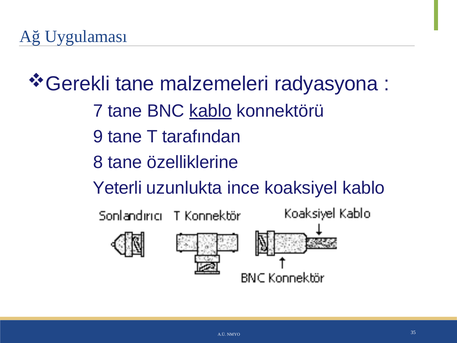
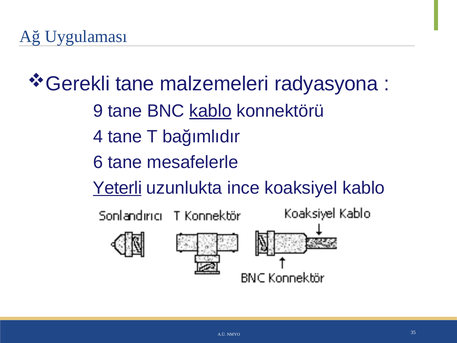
7: 7 -> 9 (98, 111)
9: 9 -> 4 (98, 137)
tarafından: tarafından -> bağımlıdır (201, 137)
8: 8 -> 6 (98, 162)
özelliklerine: özelliklerine -> mesafelerle (193, 162)
Yeterli underline: none -> present (117, 188)
